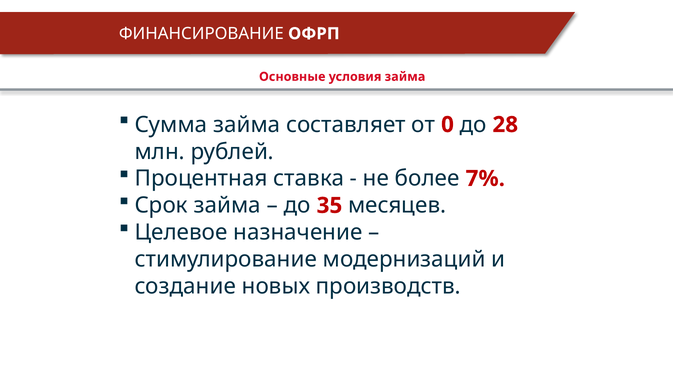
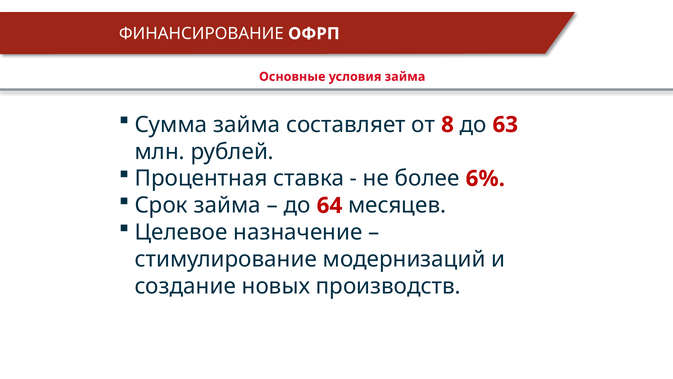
0: 0 -> 8 (447, 125)
28: 28 -> 63 (505, 125)
7%: 7% -> 6% (485, 178)
35: 35 -> 64 (329, 205)
